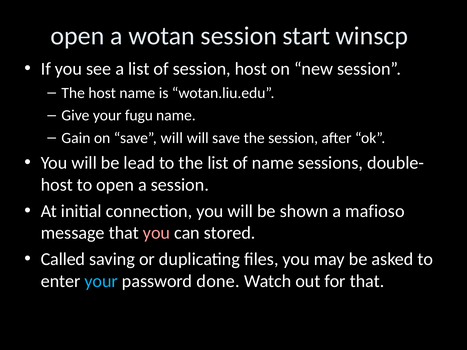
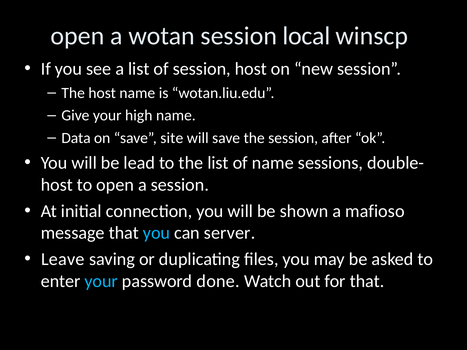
start: start -> local (306, 36)
fugu: fugu -> high (139, 116)
Gain: Gain -> Data (76, 138)
save will: will -> site (172, 138)
you colour: pink -> light blue (157, 233)
stored: stored -> server (230, 233)
Called: Called -> Leave (63, 259)
